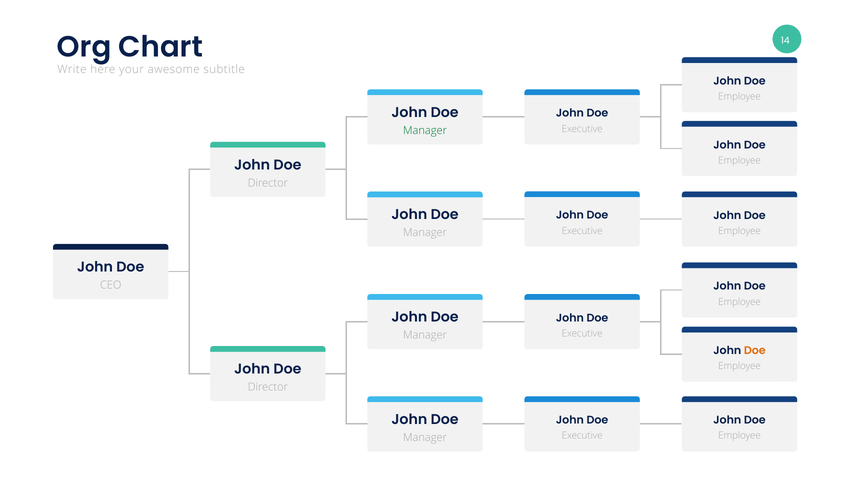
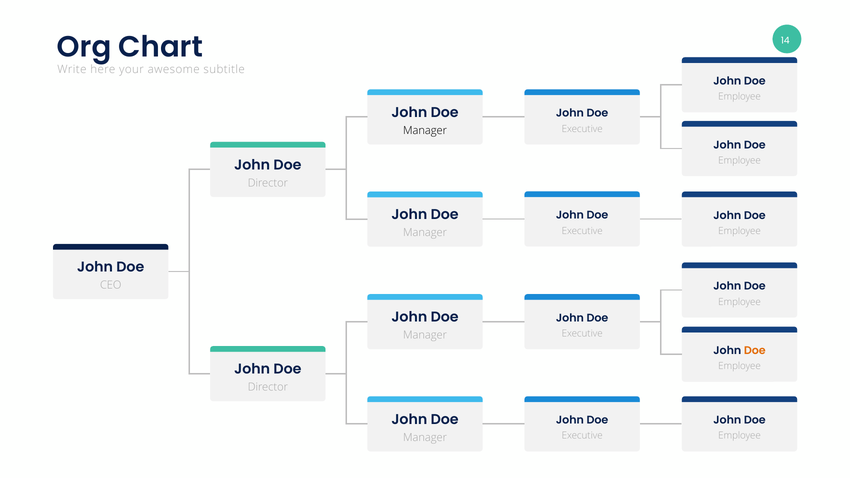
Manager colour: green -> black (425, 131)
